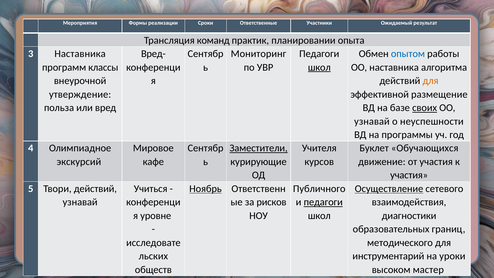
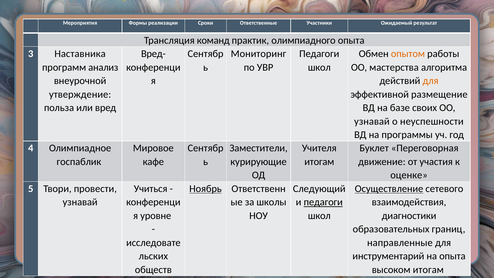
планировании: планировании -> олимпиадного (303, 40)
опытом colour: blue -> orange (408, 54)
классы: классы -> анализ (103, 67)
школ underline: present -> none (319, 67)
ОО наставника: наставника -> мастерства (394, 67)
своих underline: present -> none (425, 108)
Заместители underline: present -> none (259, 148)
Обучающихся: Обучающихся -> Переговорная (425, 148)
экскурсий: экскурсий -> госпаблик (79, 162)
курсов: курсов -> итогам (319, 162)
участия: участия -> оценке (409, 175)
Твори действий: действий -> провести (95, 189)
Публичного: Публичного -> Следующий (319, 189)
рисков: рисков -> школы (271, 202)
методического: методического -> направленные (400, 243)
на уроки: уроки -> опыта (452, 256)
высоком мастер: мастер -> итогам (428, 269)
